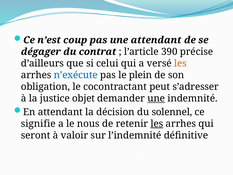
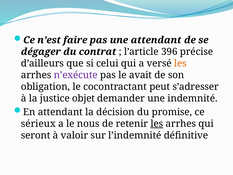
coup: coup -> faire (75, 40)
390: 390 -> 396 (169, 52)
n’exécute colour: blue -> purple (76, 75)
plein: plein -> avait (141, 75)
une underline: present -> none (156, 98)
solennel: solennel -> promise (172, 112)
signifie: signifie -> sérieux (38, 123)
